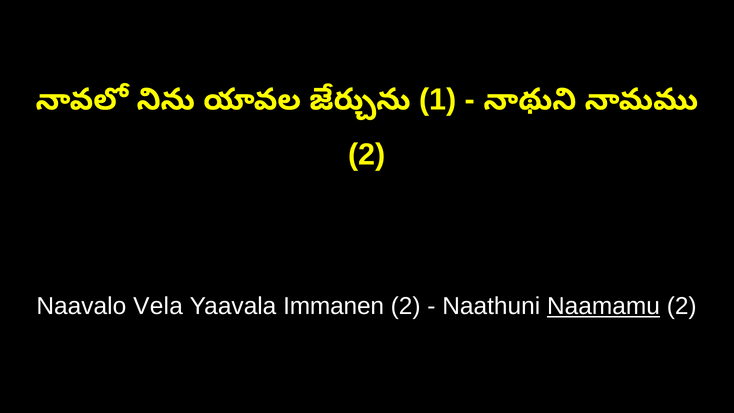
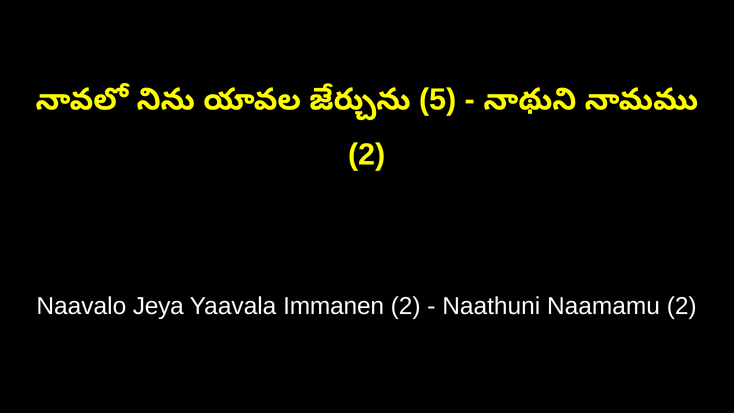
1: 1 -> 5 (438, 99)
Vela: Vela -> Jeya (158, 306)
Naamamu underline: present -> none (603, 306)
